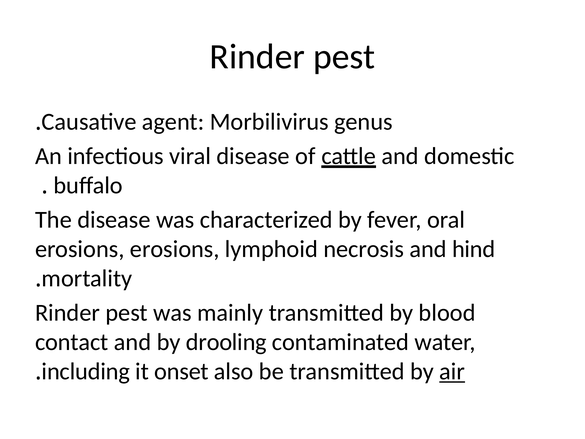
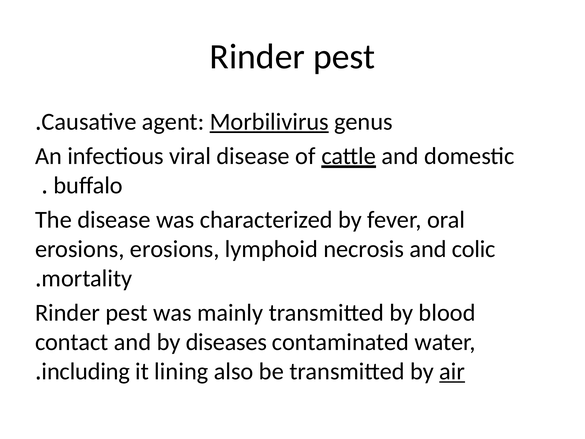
Morbilivirus underline: none -> present (269, 122)
hind: hind -> colic (474, 249)
drooling: drooling -> diseases (226, 342)
onset: onset -> lining (181, 371)
